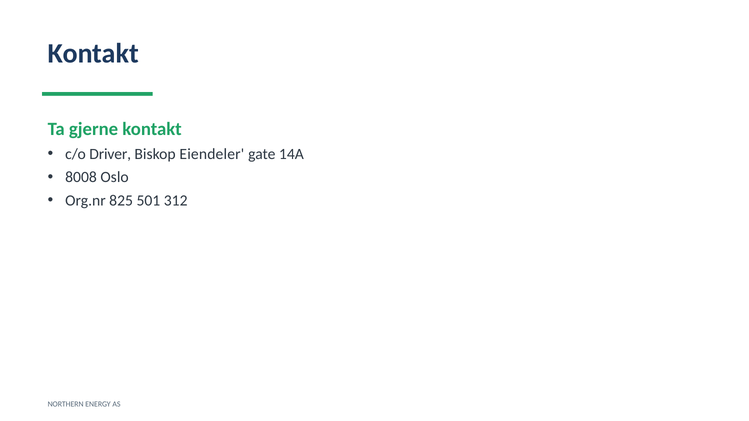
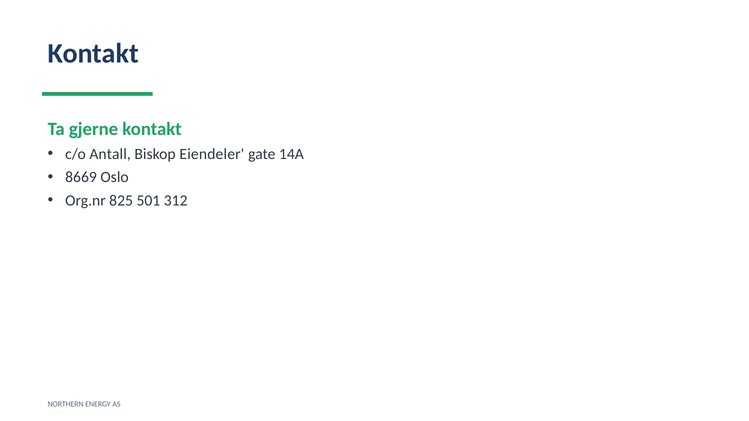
Driver: Driver -> Antall (110, 154)
8008: 8008 -> 8669 (81, 177)
